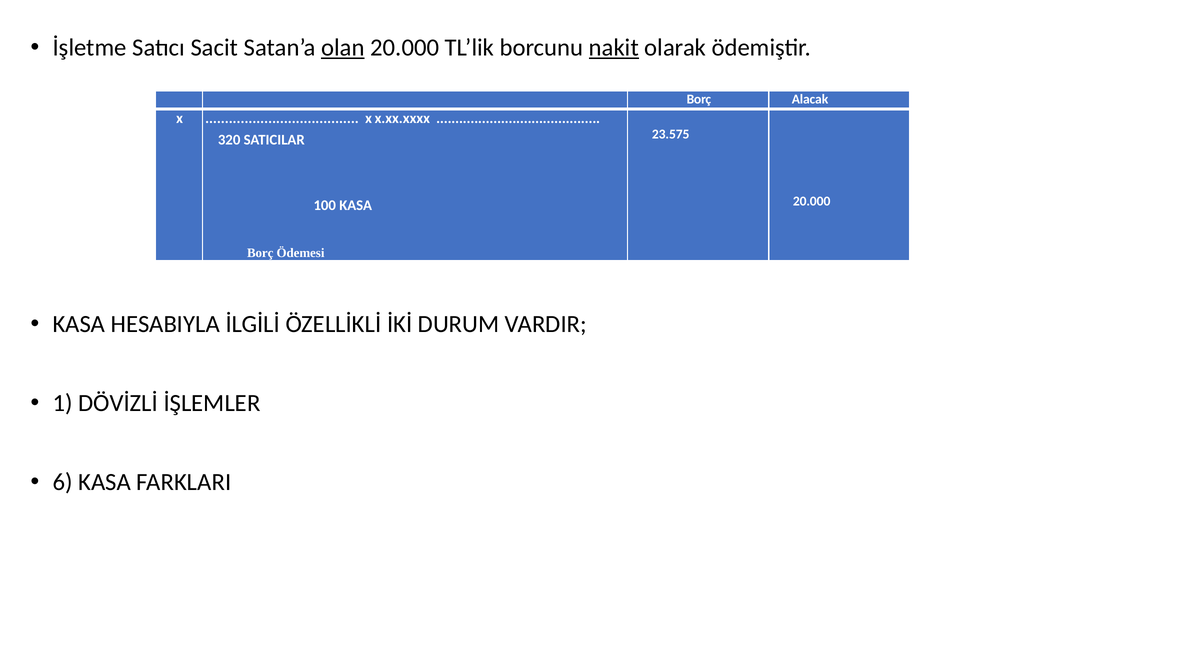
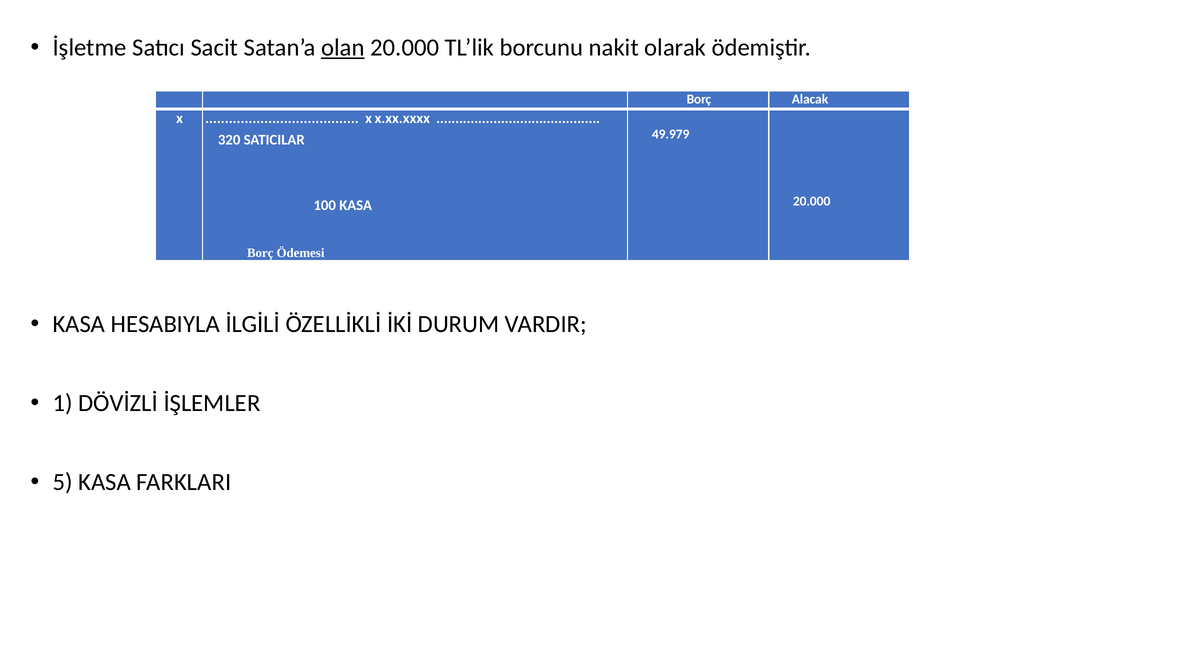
nakit underline: present -> none (614, 48)
23.575: 23.575 -> 49.979 (671, 134)
6: 6 -> 5 (63, 482)
